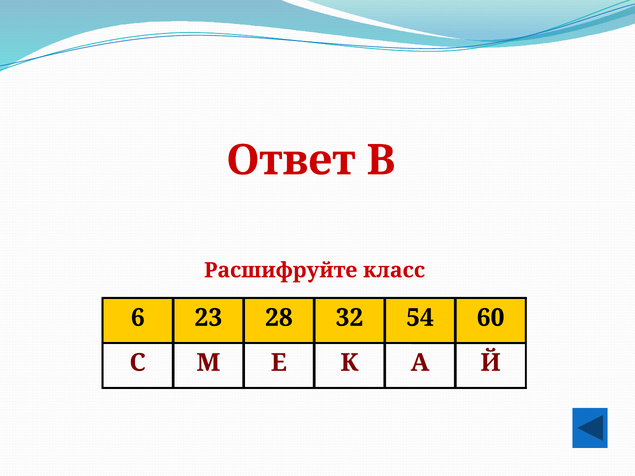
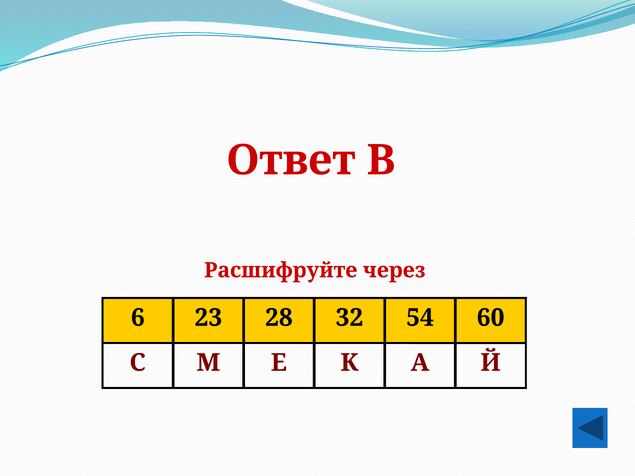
класс: класс -> через (394, 270)
